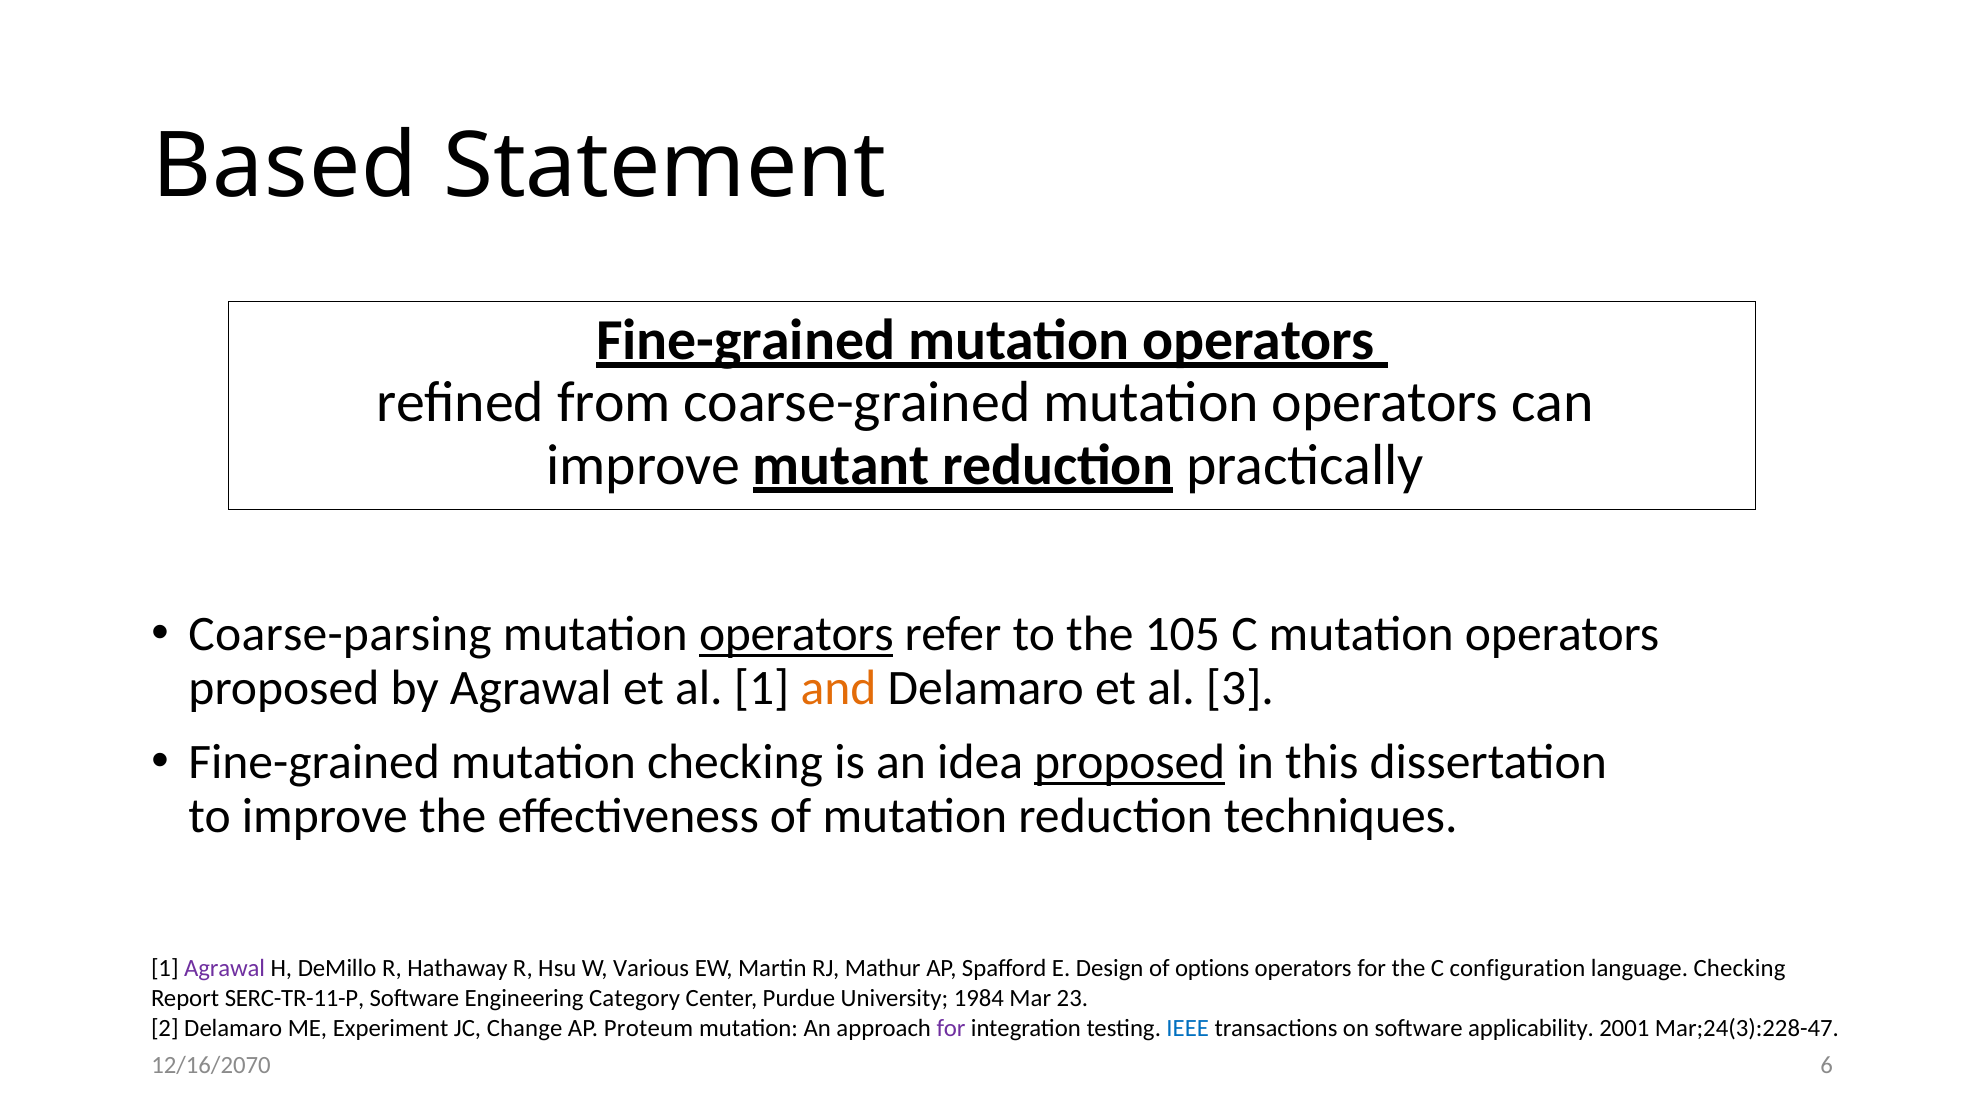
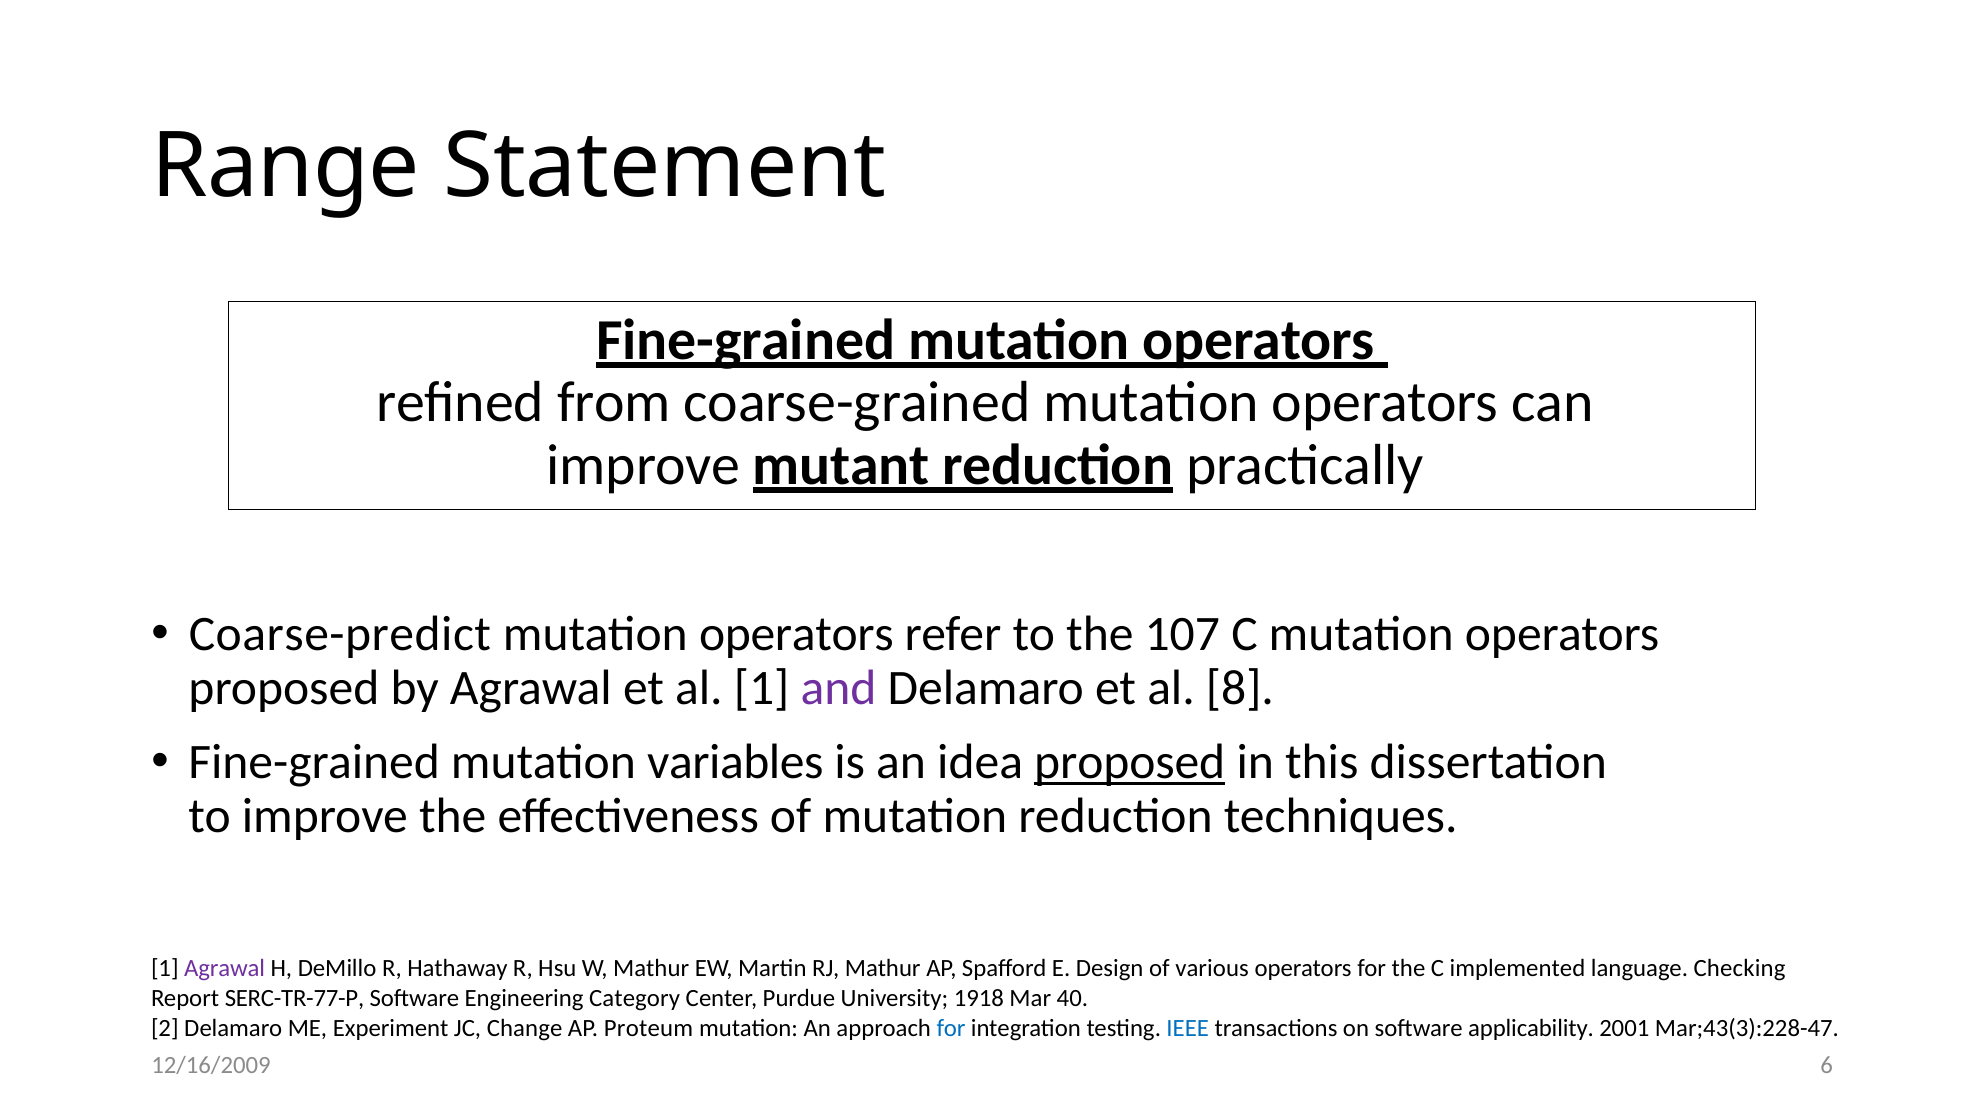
Based: Based -> Range (286, 167)
Coarse-parsing: Coarse-parsing -> Coarse-predict (340, 635)
operators underline: present -> none (796, 635)
105: 105 -> 107 (1182, 635)
and colour: orange -> purple (839, 688)
3: 3 -> 8 (1240, 688)
mutation checking: checking -> variables (735, 762)
W Various: Various -> Mathur (651, 969)
options: options -> various (1212, 969)
configuration: configuration -> implemented (1517, 969)
SERC-TR-11-P: SERC-TR-11-P -> SERC-TR-77-P (294, 998)
1984: 1984 -> 1918 (979, 998)
23: 23 -> 40 (1072, 998)
for colour: purple -> blue (951, 1028)
Mar;24(3):228-47: Mar;24(3):228-47 -> Mar;43(3):228-47 (1747, 1028)
12/16/2070: 12/16/2070 -> 12/16/2009 (211, 1066)
